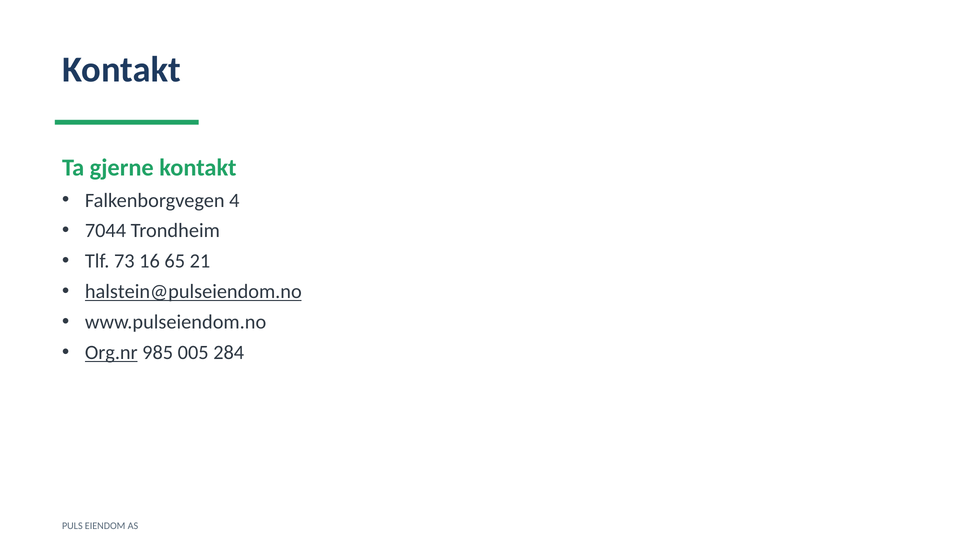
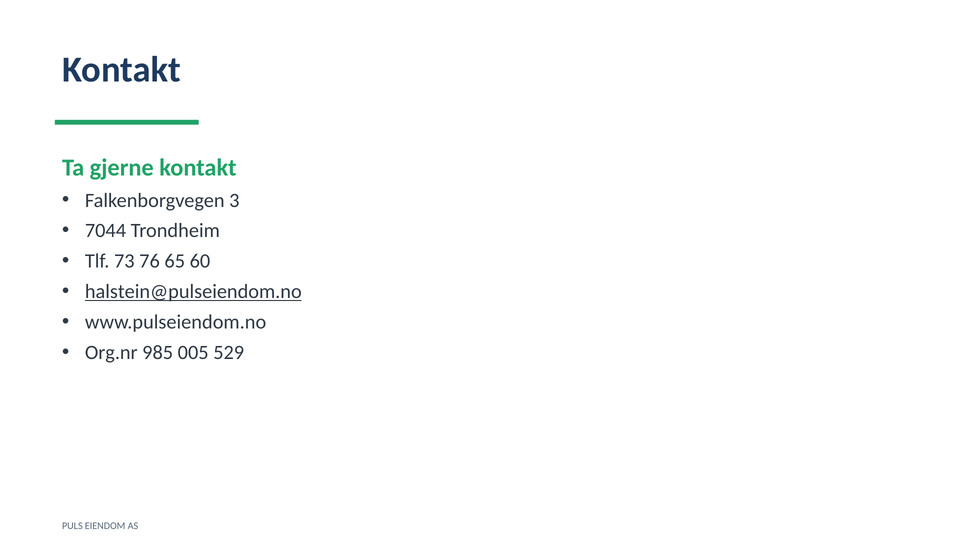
4: 4 -> 3 (234, 200)
16: 16 -> 76 (150, 261)
21: 21 -> 60 (200, 261)
Org.nr underline: present -> none (111, 353)
284: 284 -> 529 (229, 353)
